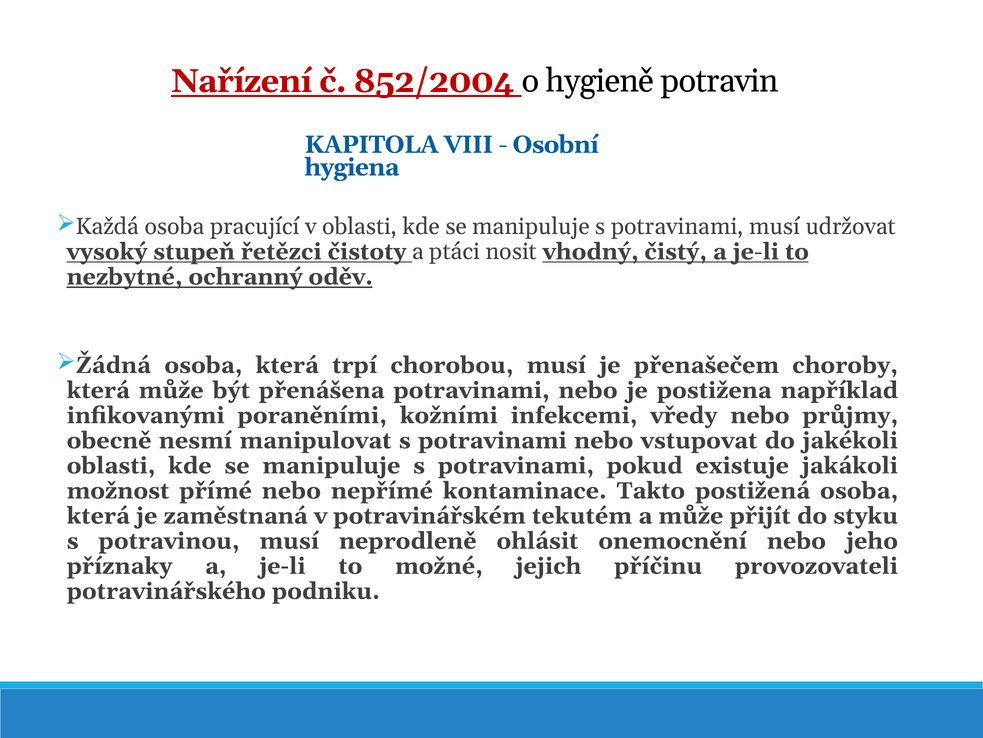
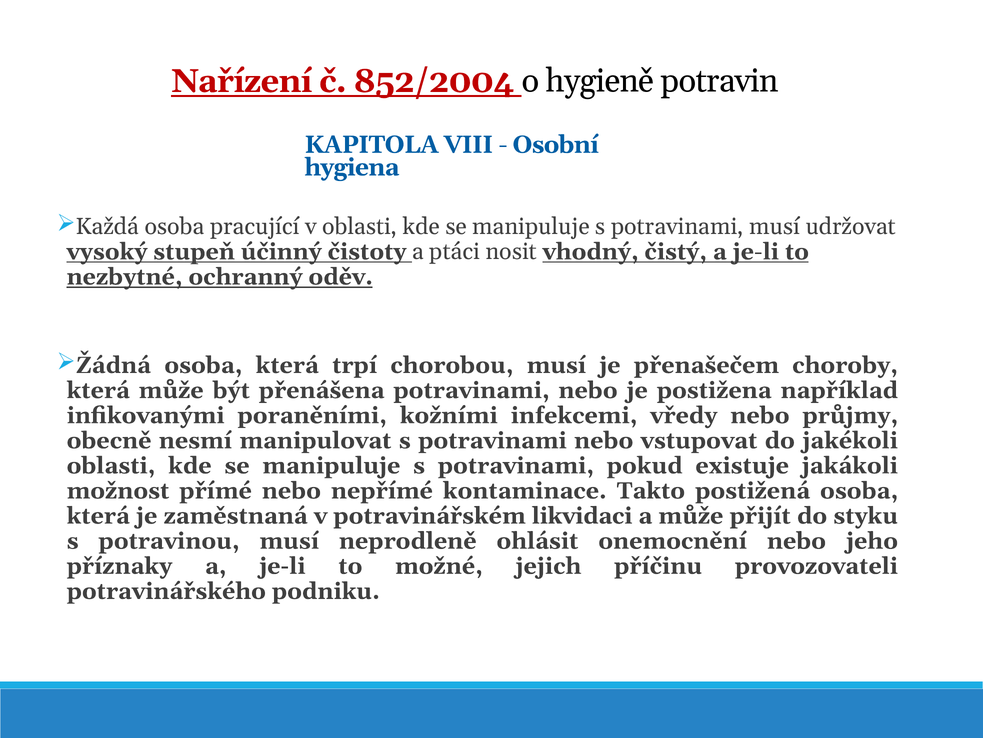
řetězci: řetězci -> účinný (281, 251)
tekutém: tekutém -> likvidaci (582, 515)
